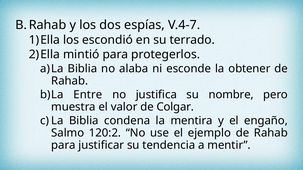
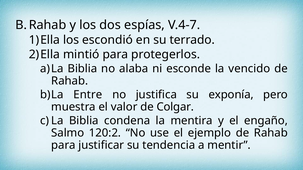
obtener: obtener -> vencido (249, 69)
nombre: nombre -> exponía (231, 95)
